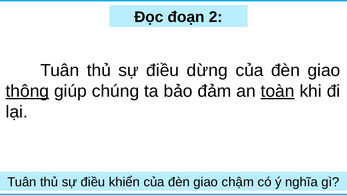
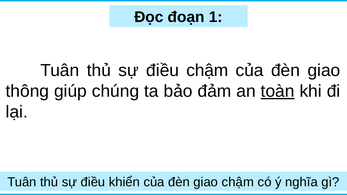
2: 2 -> 1 (216, 17)
điều dừng: dừng -> chậm (207, 70)
thông underline: present -> none (27, 91)
